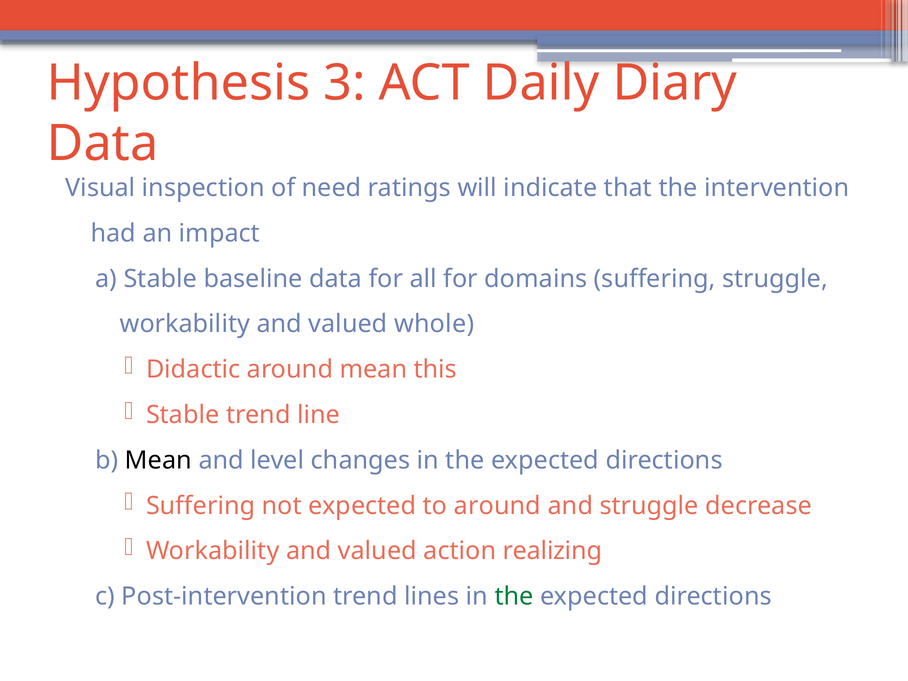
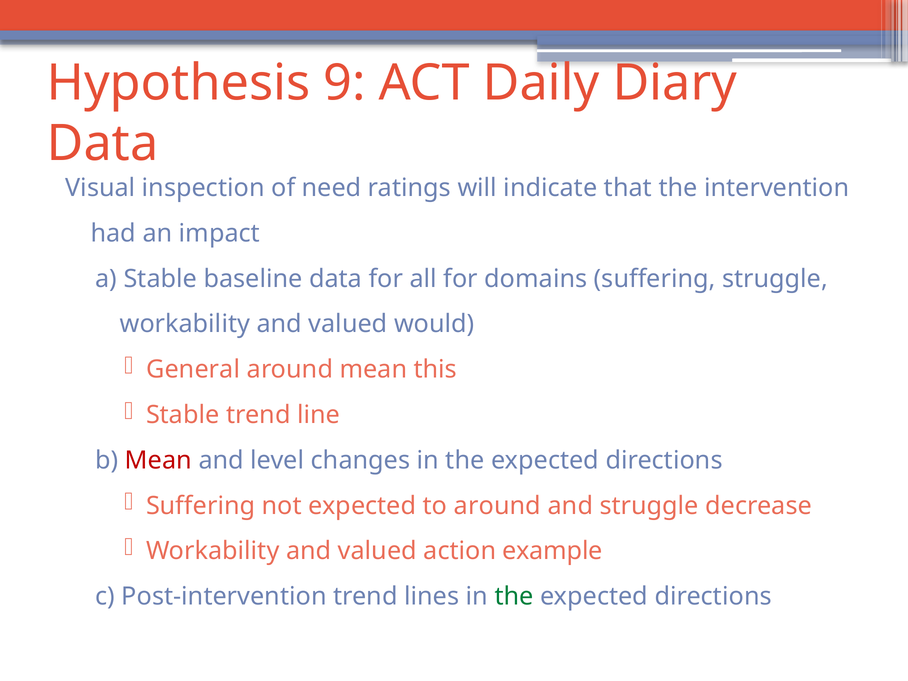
3: 3 -> 9 (345, 83)
whole: whole -> would (434, 324)
Didactic: Didactic -> General (193, 369)
Mean colour: black -> red (158, 460)
realizing: realizing -> example (552, 551)
